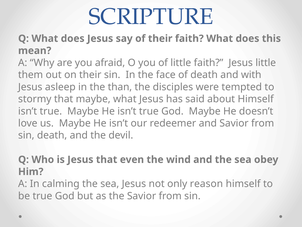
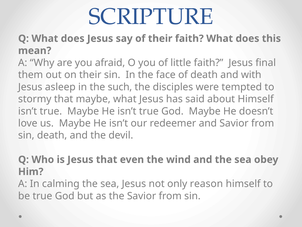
Jesus little: little -> final (266, 63)
than: than -> such (120, 87)
